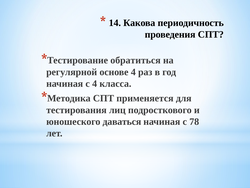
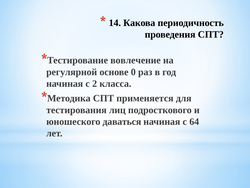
обратиться: обратиться -> вовлечение (136, 60)
основе 4: 4 -> 0 (133, 72)
с 4: 4 -> 2 (95, 83)
78: 78 -> 64 (194, 121)
